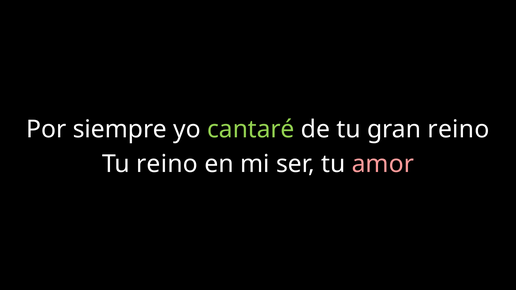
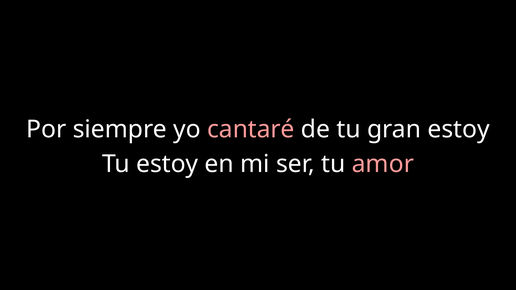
cantaré colour: light green -> pink (251, 130)
gran reino: reino -> estoy (459, 130)
Tu reino: reino -> estoy (167, 164)
